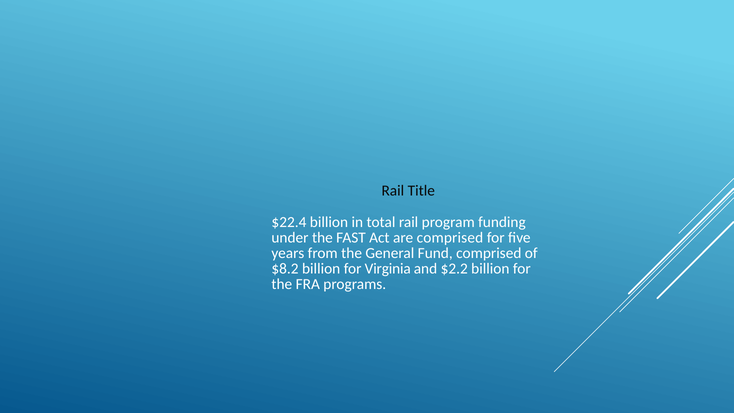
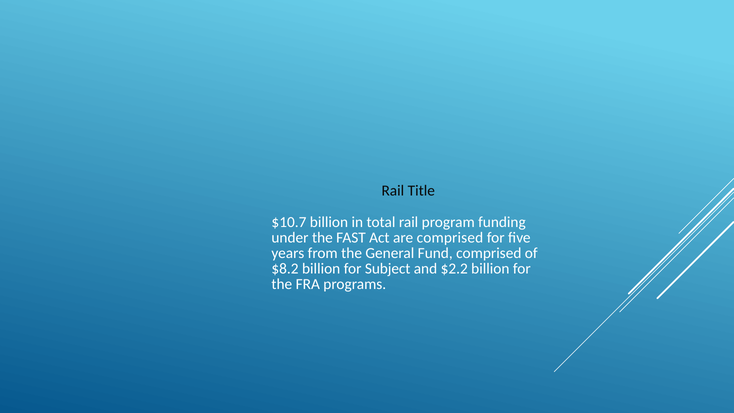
$22.4: $22.4 -> $10.7 (289, 222)
Virginia: Virginia -> Subject (388, 269)
